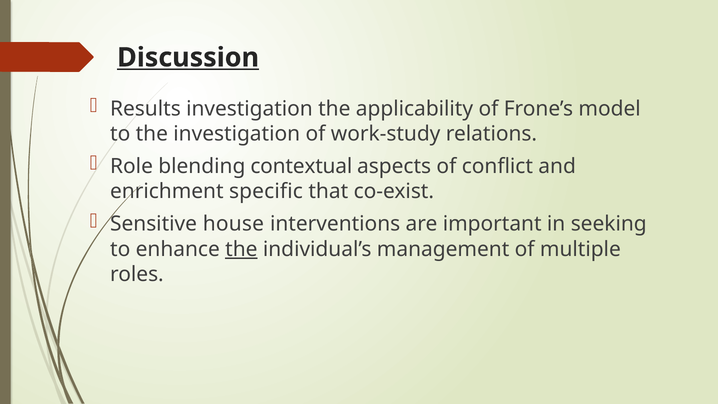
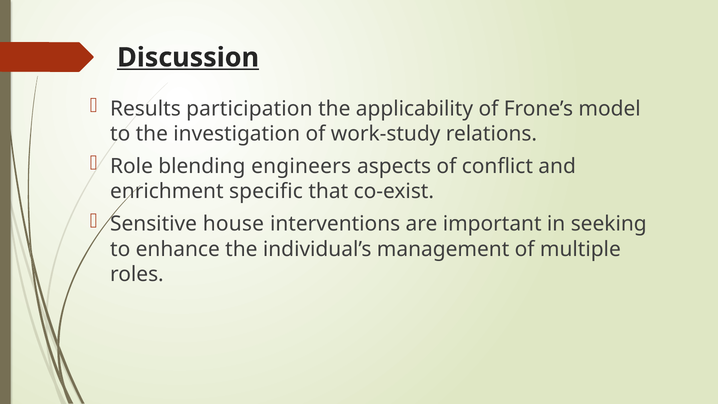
Results investigation: investigation -> participation (249, 109)
contextual: contextual -> engineers (301, 166)
the underline: present -> none (241, 249)
